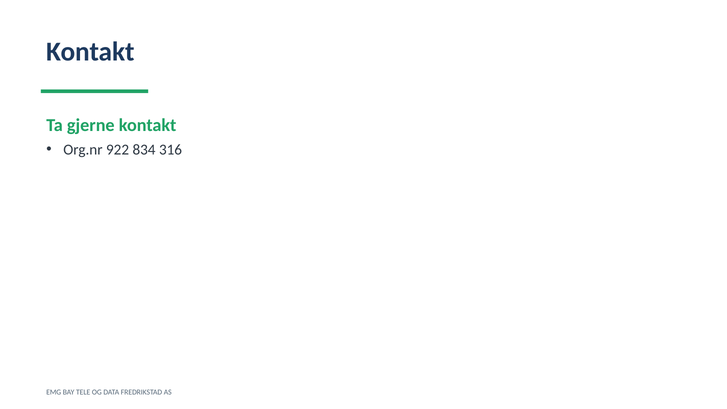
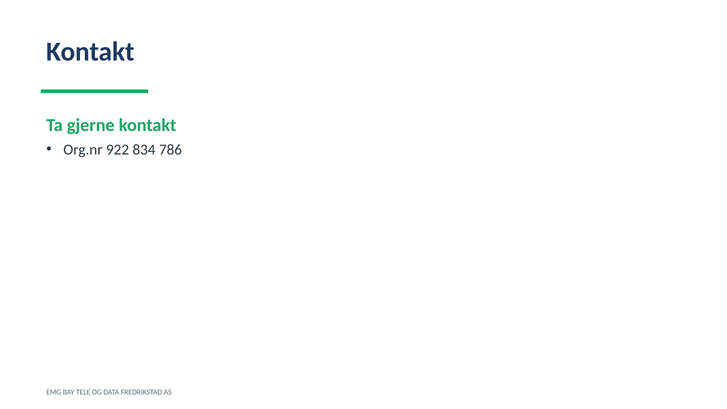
316: 316 -> 786 (171, 149)
